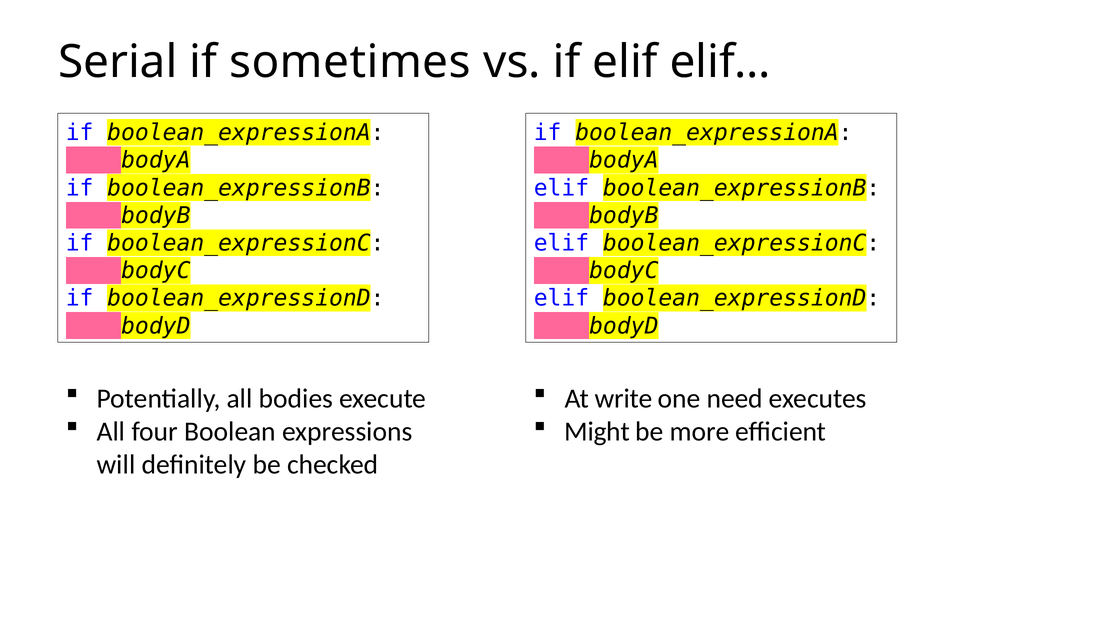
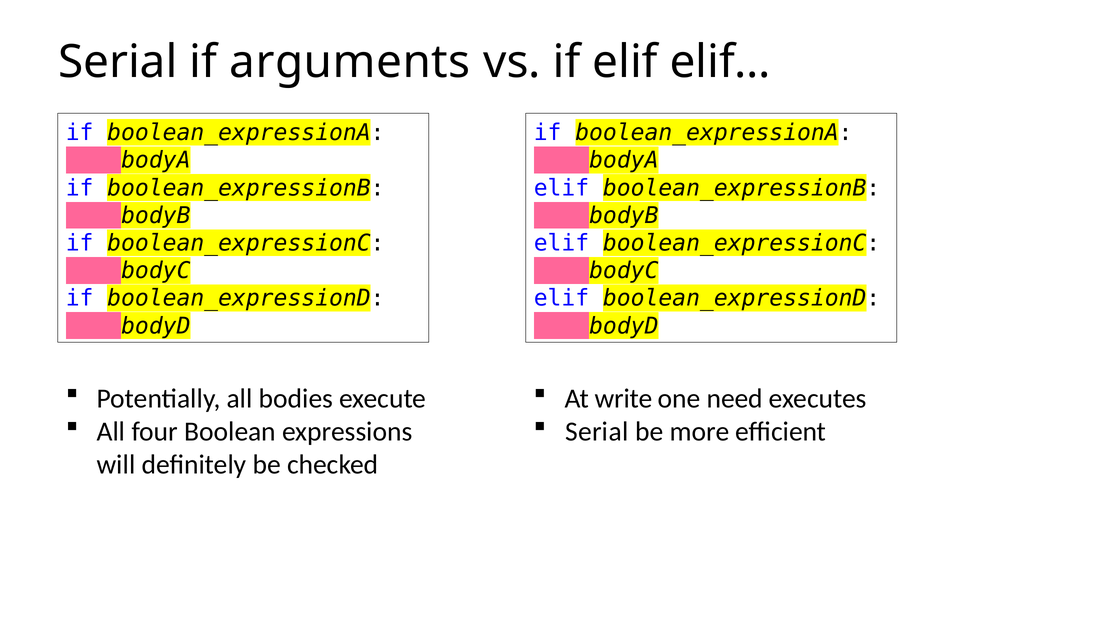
sometimes: sometimes -> arguments (350, 62)
Might: Might -> Serial (597, 431)
